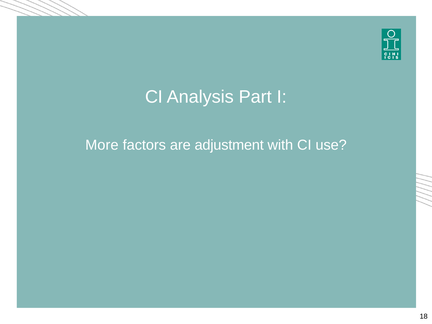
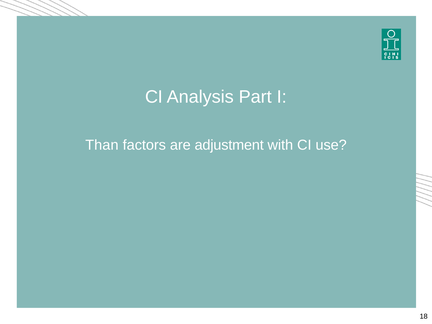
More: More -> Than (102, 145)
